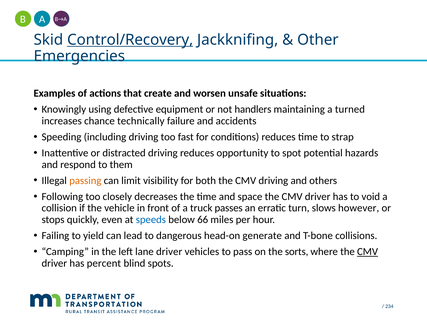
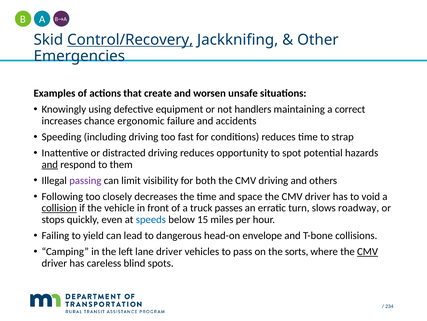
turned: turned -> correct (350, 109)
technically: technically -> ergonomic (141, 121)
and underline: none -> present (50, 164)
passing colour: orange -> purple (85, 180)
collision underline: none -> present (59, 208)
however: however -> roadway (359, 208)
66: 66 -> 15 (203, 219)
generate: generate -> envelope (262, 235)
percent: percent -> careless (104, 263)
